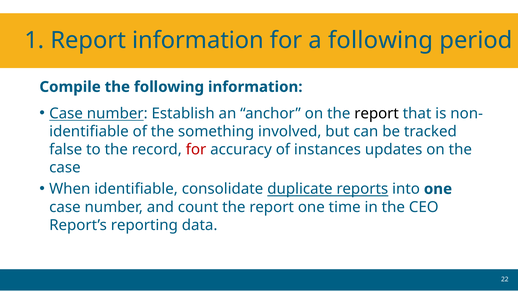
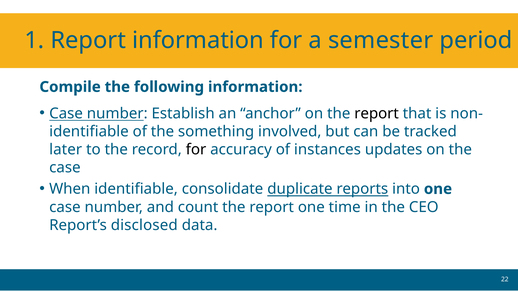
a following: following -> semester (381, 41)
false: false -> later (66, 150)
for colour: red -> black (196, 150)
reporting: reporting -> disclosed (144, 225)
